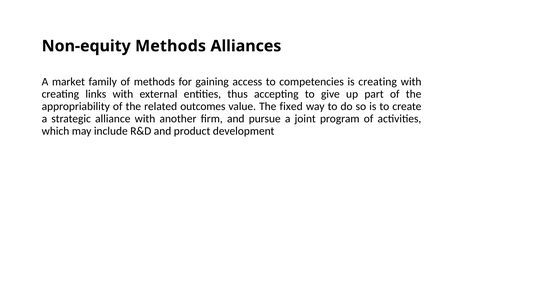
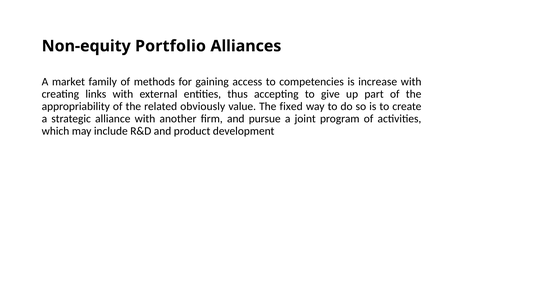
Non-equity Methods: Methods -> Portfolio (171, 46)
is creating: creating -> increase (378, 81)
outcomes: outcomes -> obviously (203, 106)
